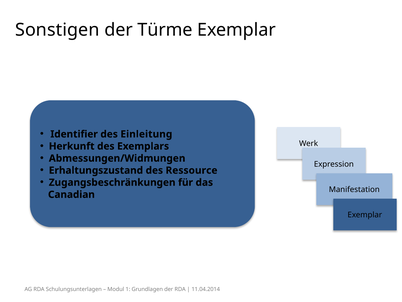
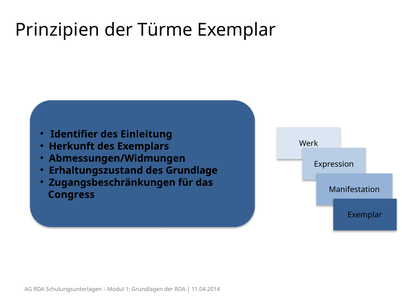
Sonstigen: Sonstigen -> Prinzipien (57, 30)
Ressource: Ressource -> Grundlage (192, 170)
Canadian: Canadian -> Congress (71, 194)
